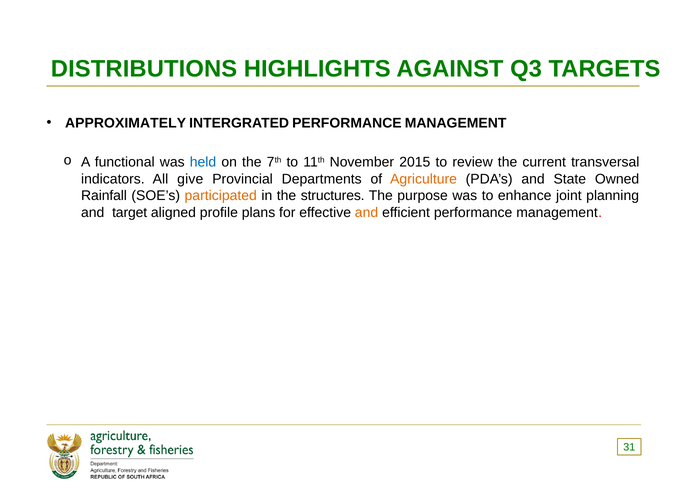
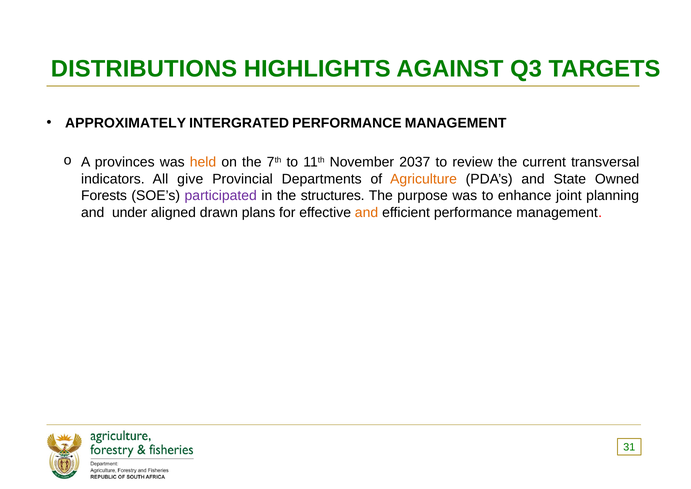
functional: functional -> provinces (125, 162)
held colour: blue -> orange (203, 162)
2015: 2015 -> 2037 (415, 162)
Rainfall: Rainfall -> Forests (104, 196)
participated colour: orange -> purple (221, 196)
target: target -> under (130, 212)
profile: profile -> drawn (219, 212)
